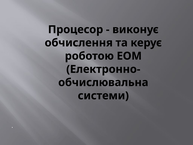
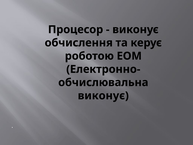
системи: системи -> виконує (103, 96)
